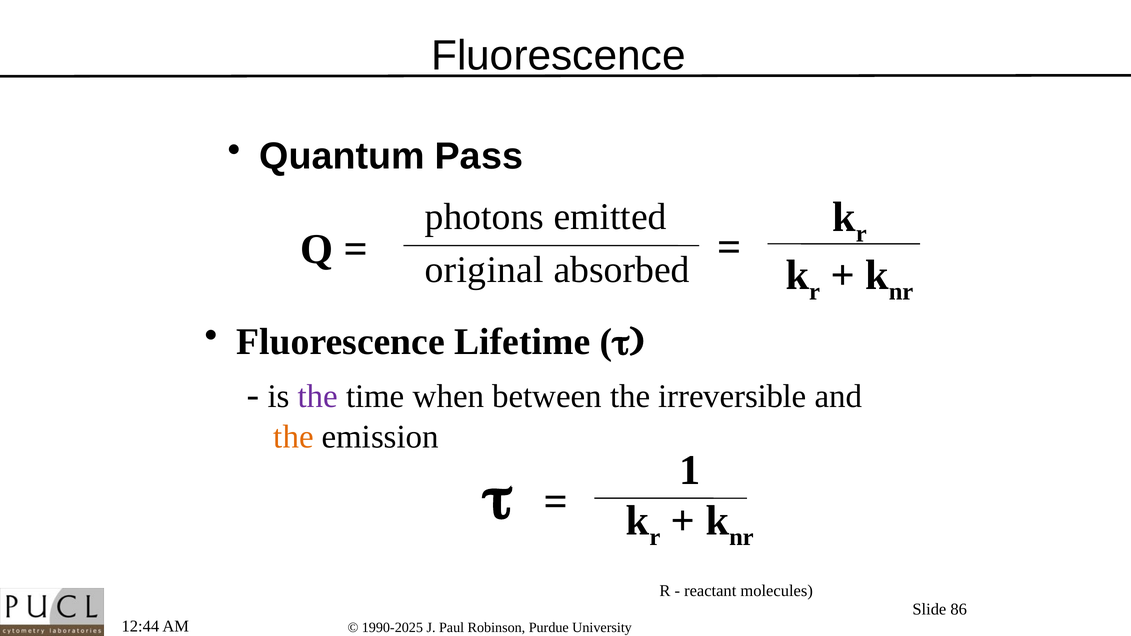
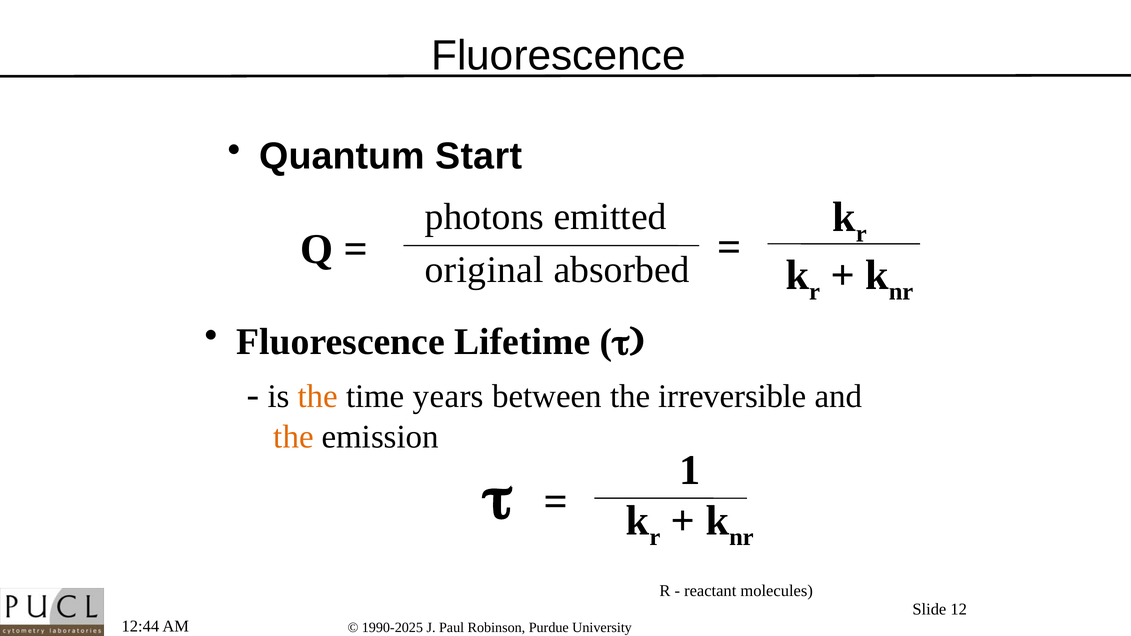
Pass: Pass -> Start (479, 157)
the colour: purple -> orange (318, 396)
when: when -> years (448, 396)
86: 86 -> 12 (959, 610)
